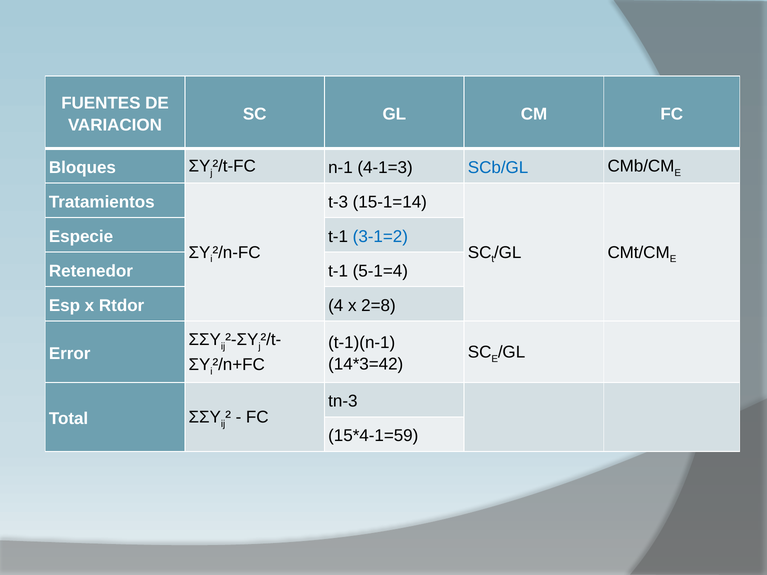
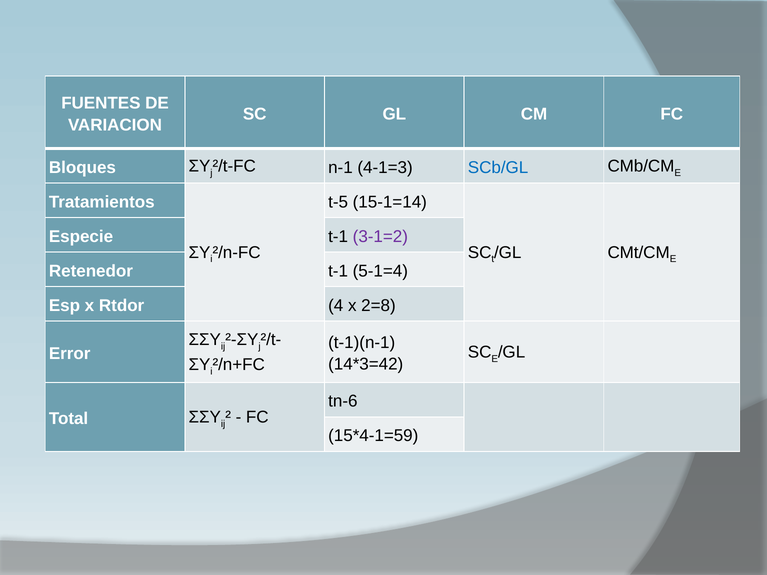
t-3: t-3 -> t-5 (338, 202)
3-1=2 colour: blue -> purple (380, 237)
tn-3: tn-3 -> tn-6 (343, 401)
